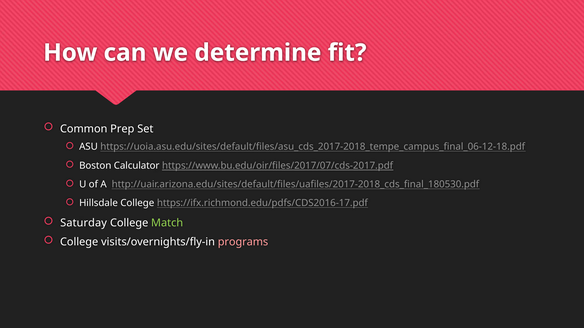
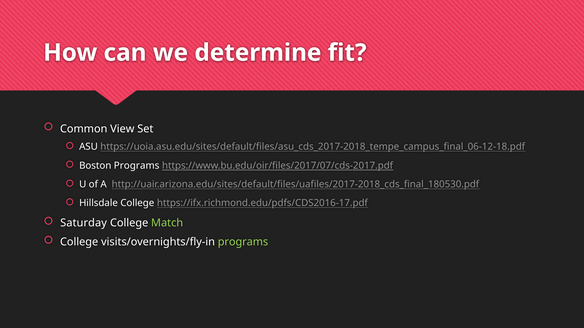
Prep: Prep -> View (122, 129)
Boston Calculator: Calculator -> Programs (137, 166)
programs colour: pink -> light green (243, 242)
